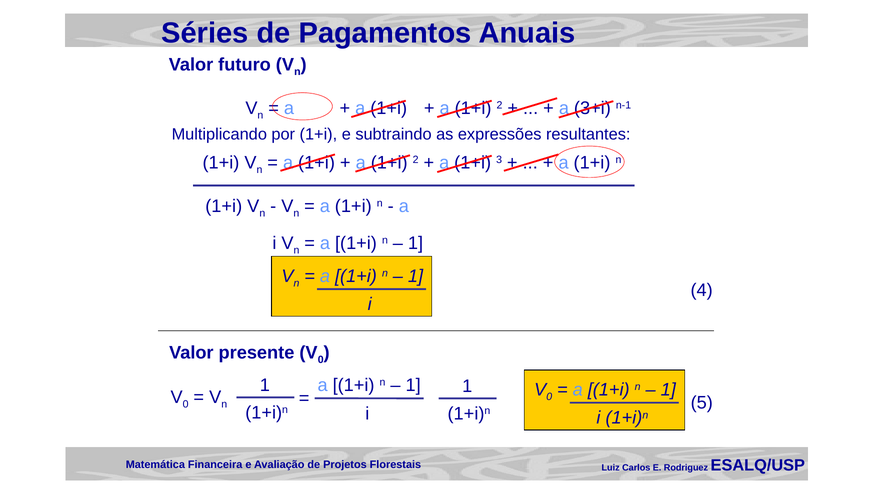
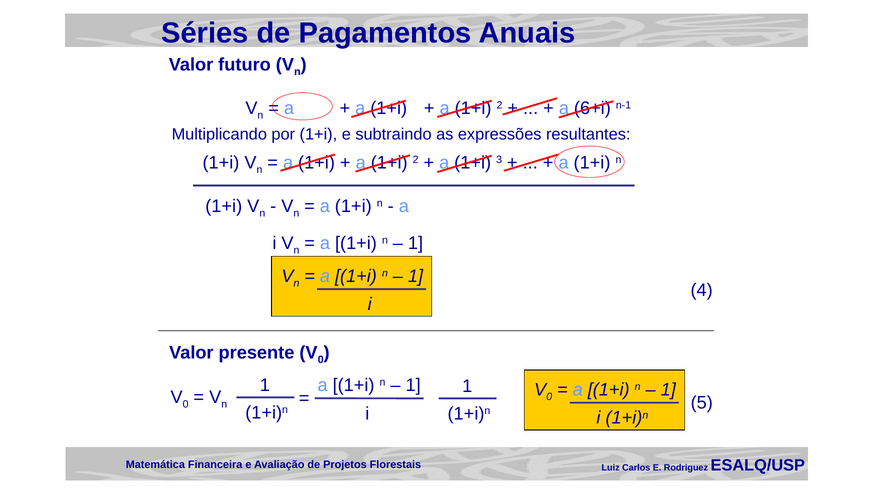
3+i: 3+i -> 6+i (592, 108)
